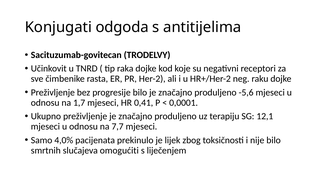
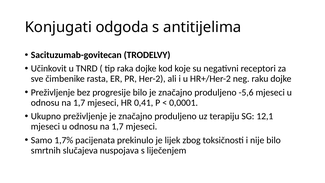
7,7: 7,7 -> 1,7 (118, 126)
4,0%: 4,0% -> 1,7% (64, 140)
omogućiti: omogućiti -> nuspojava (119, 150)
